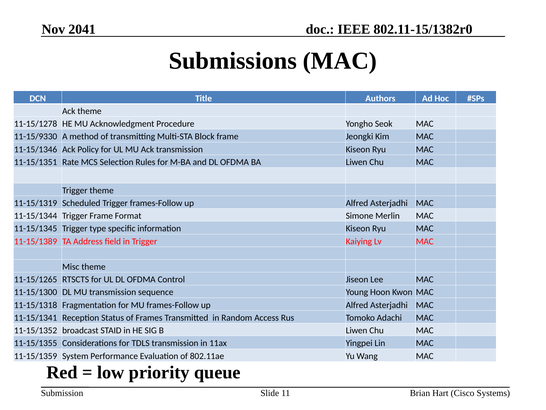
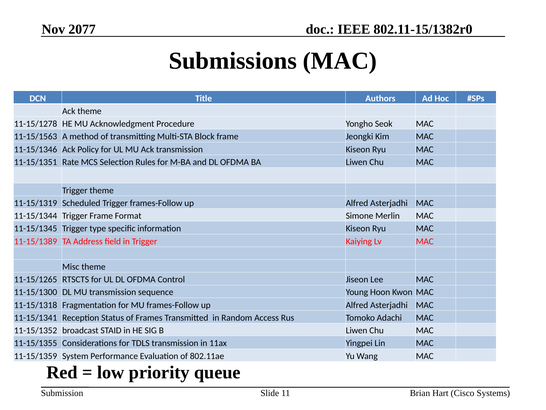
2041: 2041 -> 2077 (82, 29)
11-15/9330: 11-15/9330 -> 11-15/1563 (36, 136)
